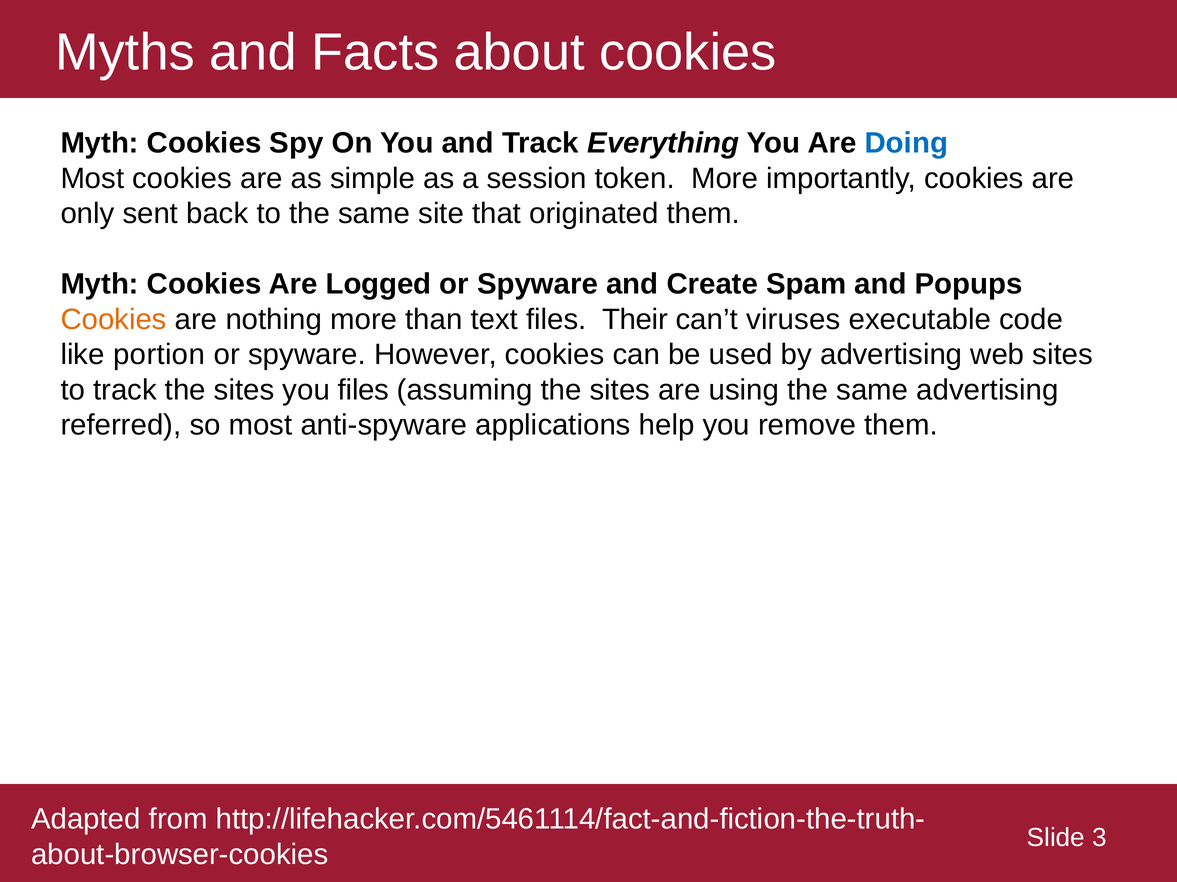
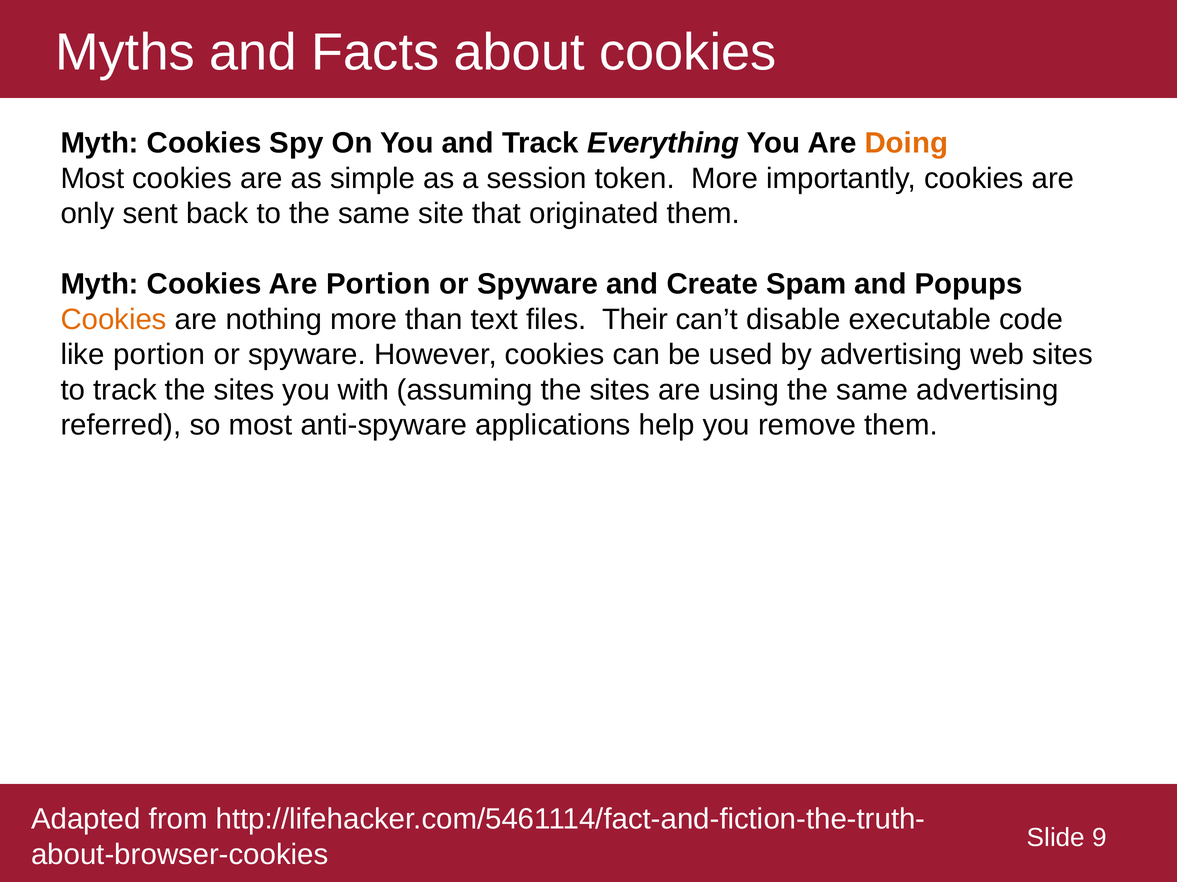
Doing colour: blue -> orange (906, 143)
Are Logged: Logged -> Portion (378, 284)
viruses: viruses -> disable (793, 320)
you files: files -> with (364, 390)
3: 3 -> 9 (1099, 838)
